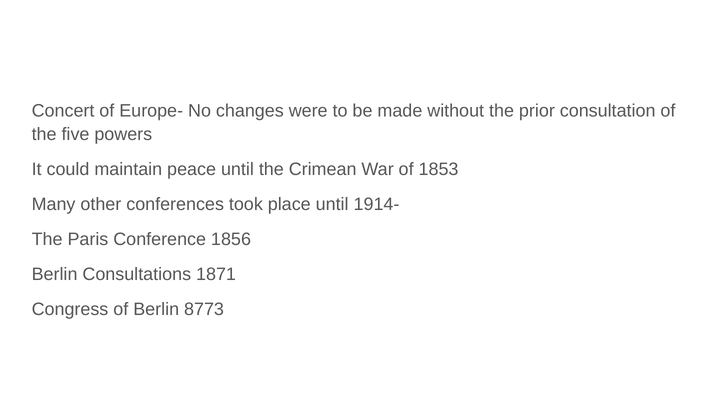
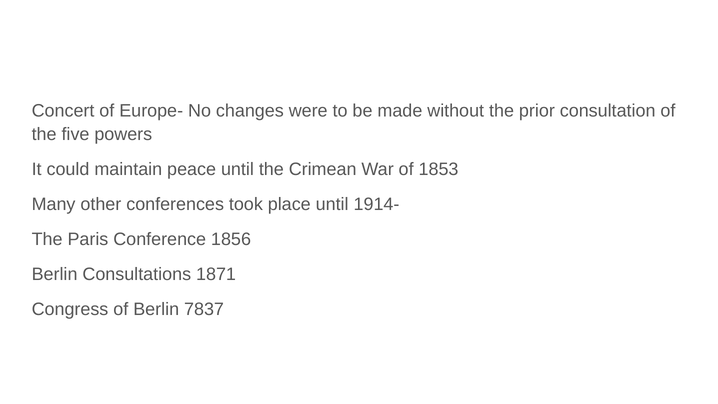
8773: 8773 -> 7837 (204, 309)
